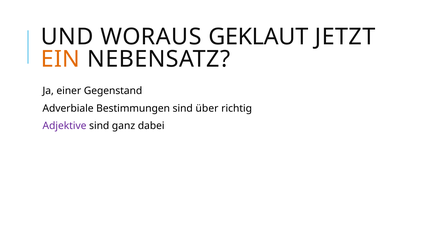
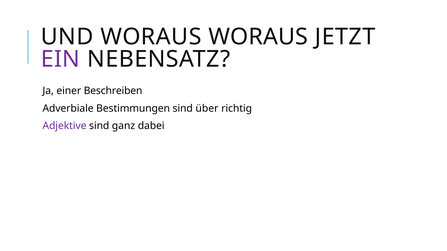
WORAUS GEKLAUT: GEKLAUT -> WORAUS (258, 37)
EIN colour: orange -> purple (60, 59)
Gegenstand: Gegenstand -> Beschreiben (113, 91)
